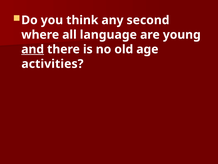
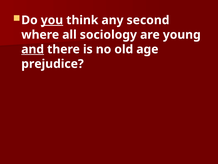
you underline: none -> present (52, 20)
language: language -> sociology (108, 35)
activities: activities -> prejudice (52, 64)
